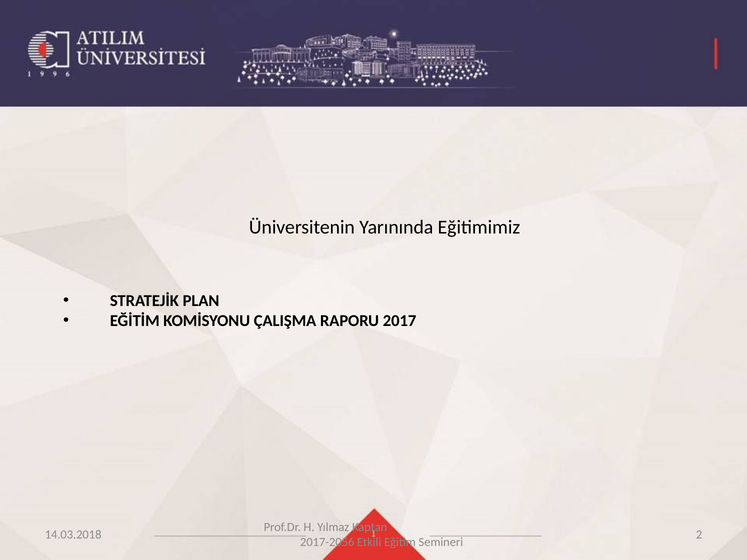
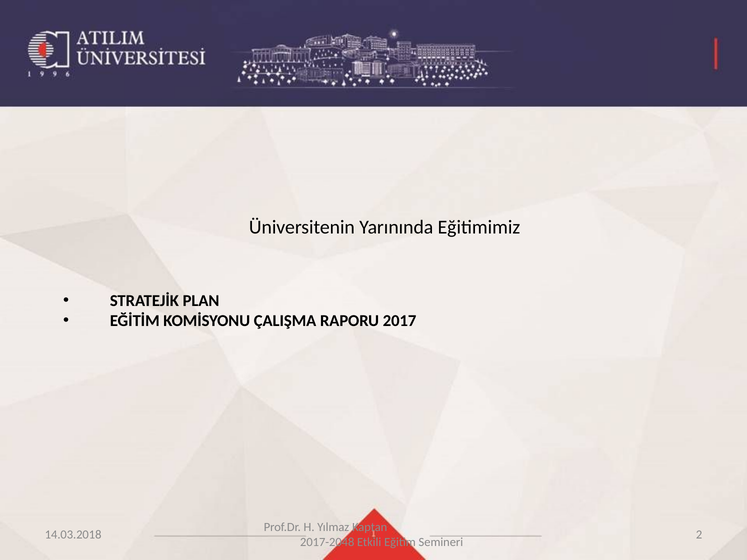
2017-2056: 2017-2056 -> 2017-2048 (327, 542)
